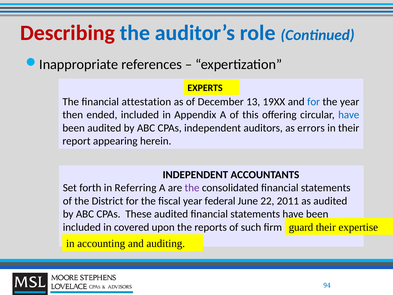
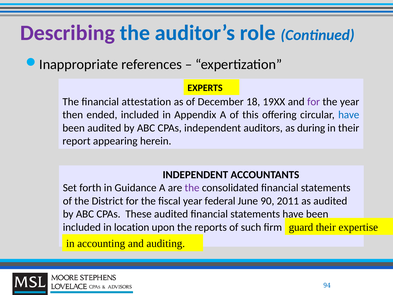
Describing colour: red -> purple (68, 33)
13: 13 -> 18 (253, 102)
for colour: blue -> purple (314, 102)
errors: errors -> during (311, 128)
Referring: Referring -> Guidance (136, 188)
22: 22 -> 90 (267, 201)
covered: covered -> location (132, 227)
